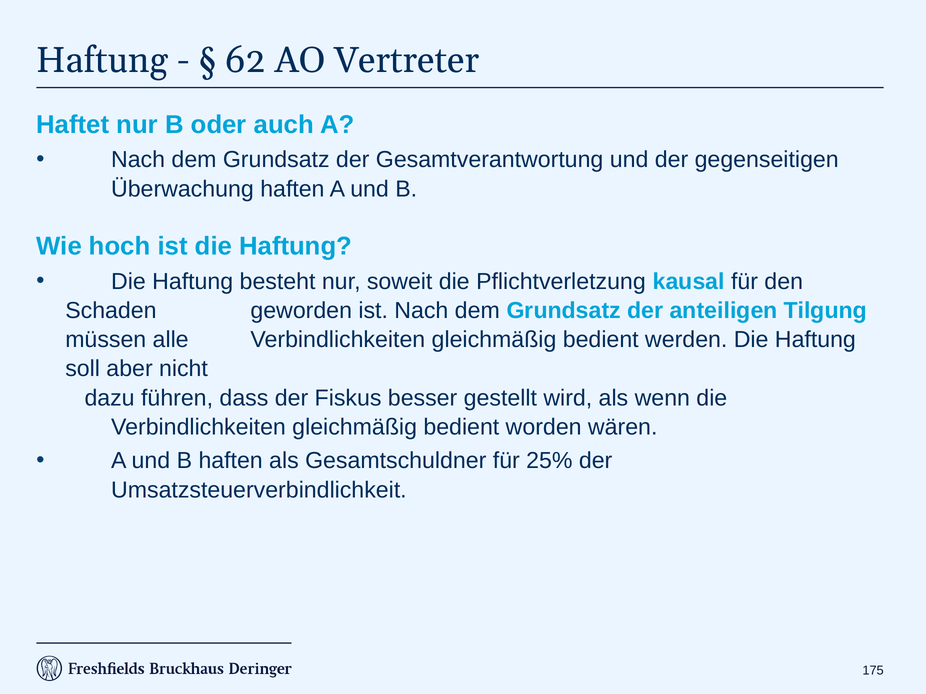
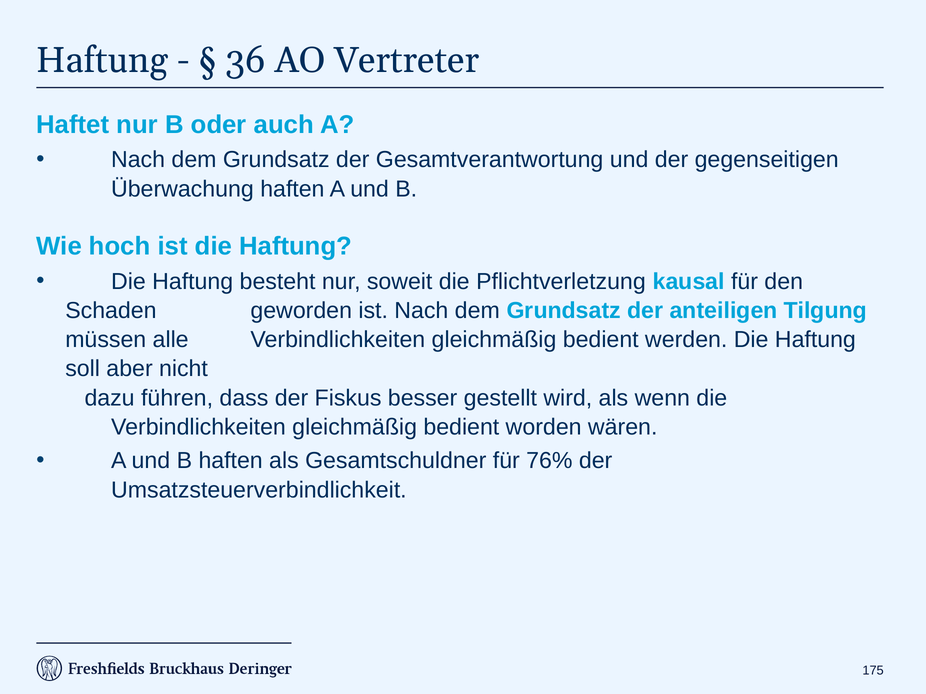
62: 62 -> 36 (246, 60)
25%: 25% -> 76% (549, 461)
